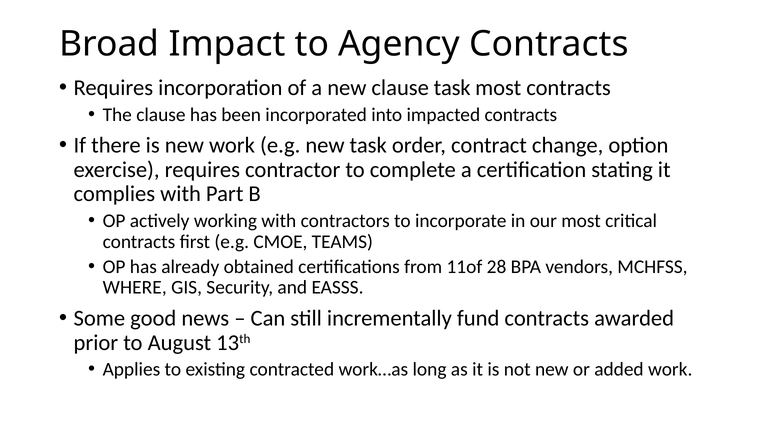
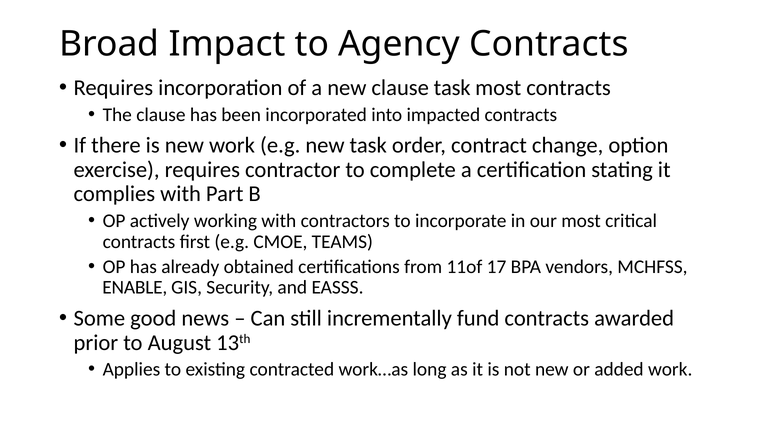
28: 28 -> 17 (496, 267)
WHERE: WHERE -> ENABLE (135, 287)
